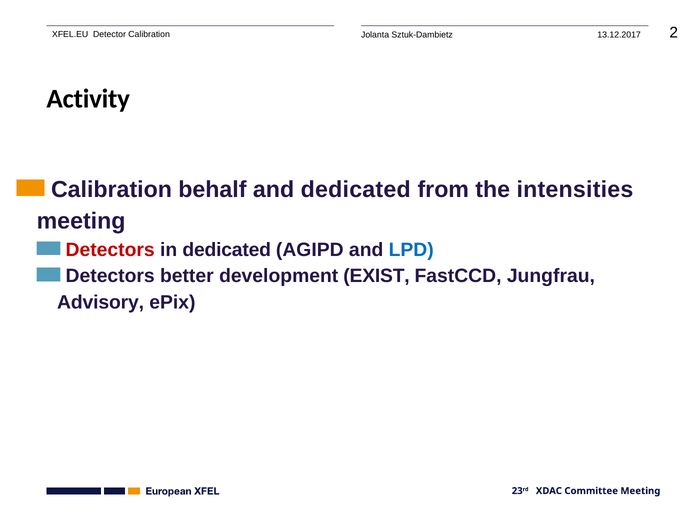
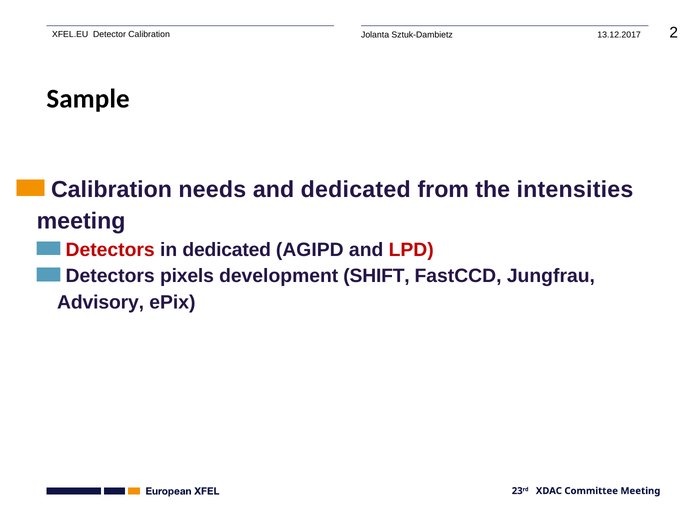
Activity: Activity -> Sample (88, 99)
behalf: behalf -> needs (212, 190)
LPD colour: blue -> red (411, 250)
better: better -> pixels (187, 276)
EXIST: EXIST -> SHIFT (377, 276)
